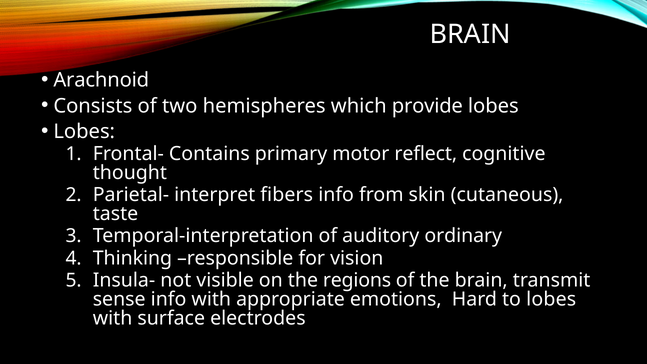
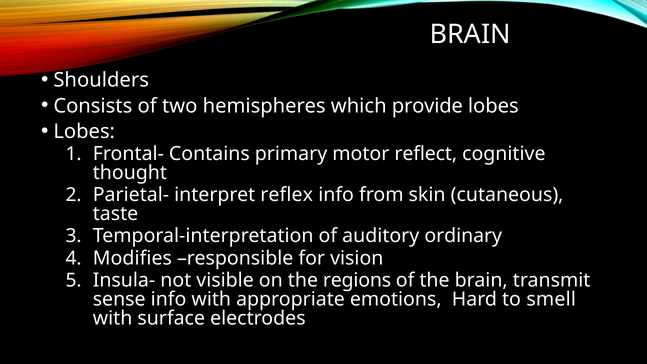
Arachnoid: Arachnoid -> Shoulders (101, 80)
fibers: fibers -> reflex (287, 195)
Thinking: Thinking -> Modifies (132, 258)
to lobes: lobes -> smell (551, 299)
